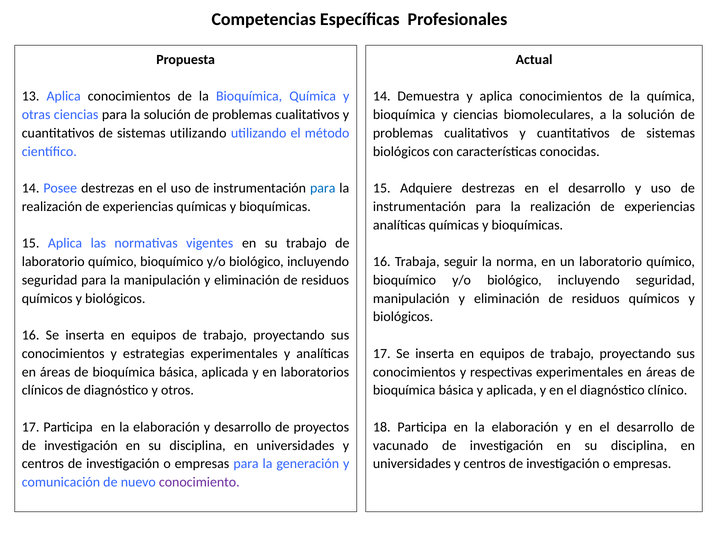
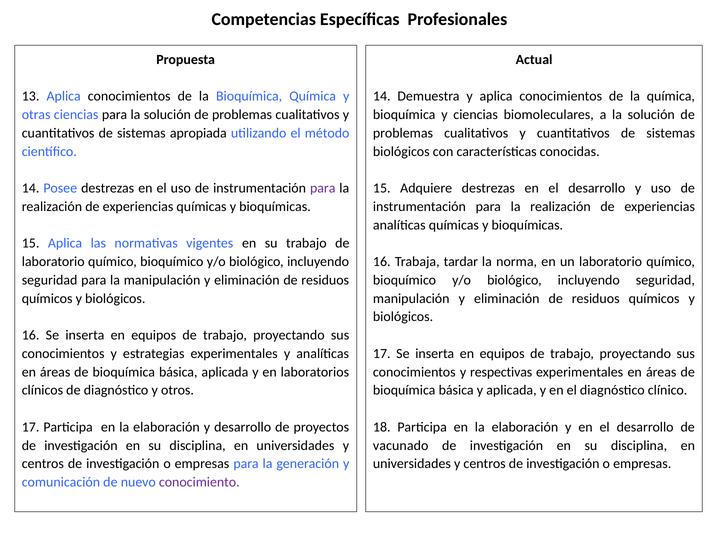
sistemas utilizando: utilizando -> apropiada (198, 133)
para colour: blue -> purple (323, 188)
seguir: seguir -> tardar (461, 262)
